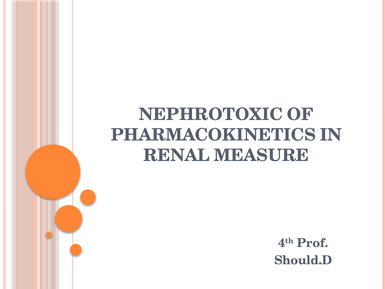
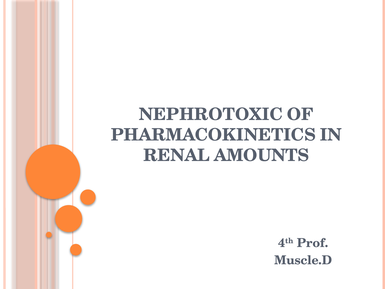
MEASURE: MEASURE -> AMOUNTS (261, 155)
Should.D: Should.D -> Muscle.D (303, 260)
